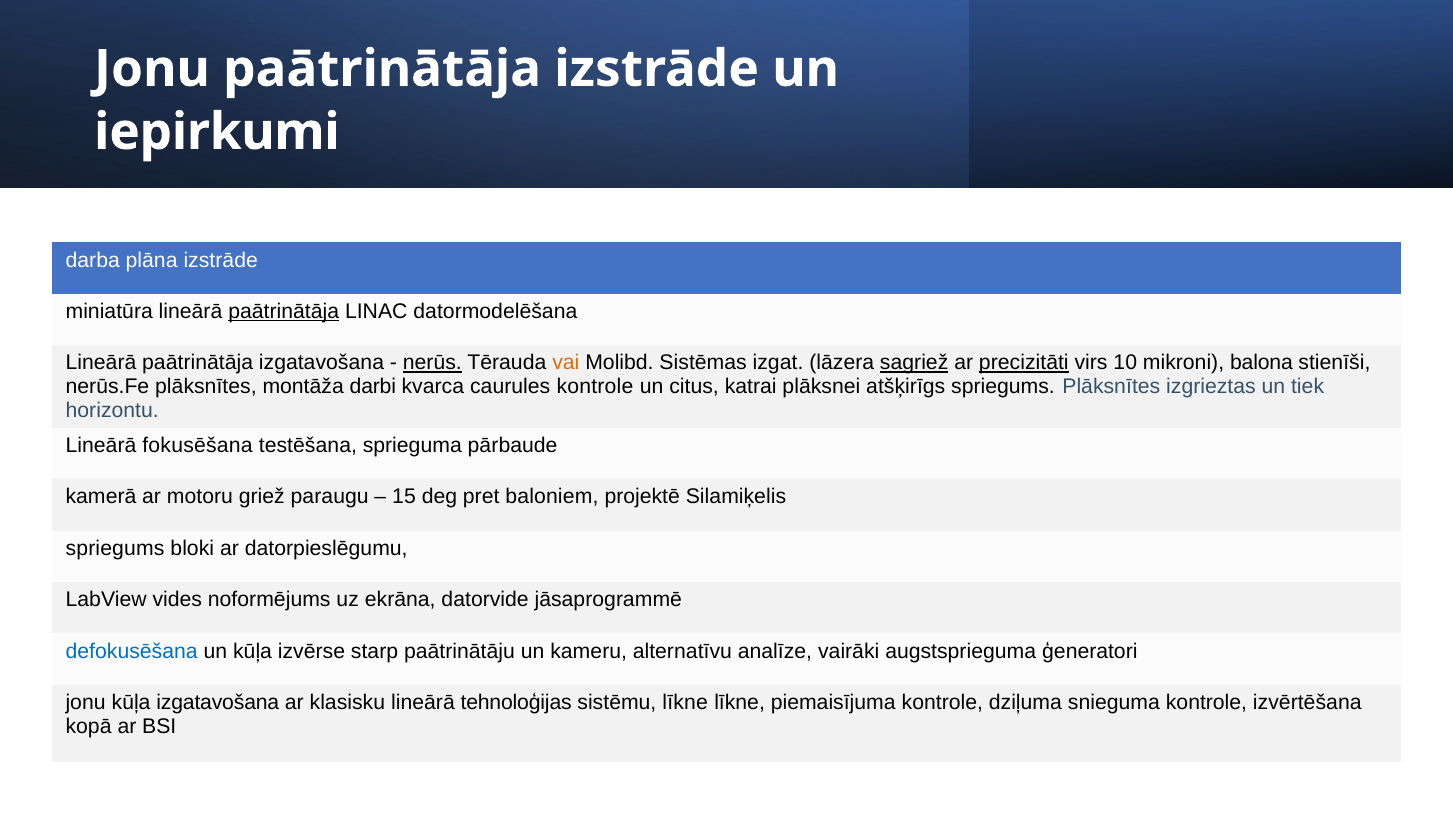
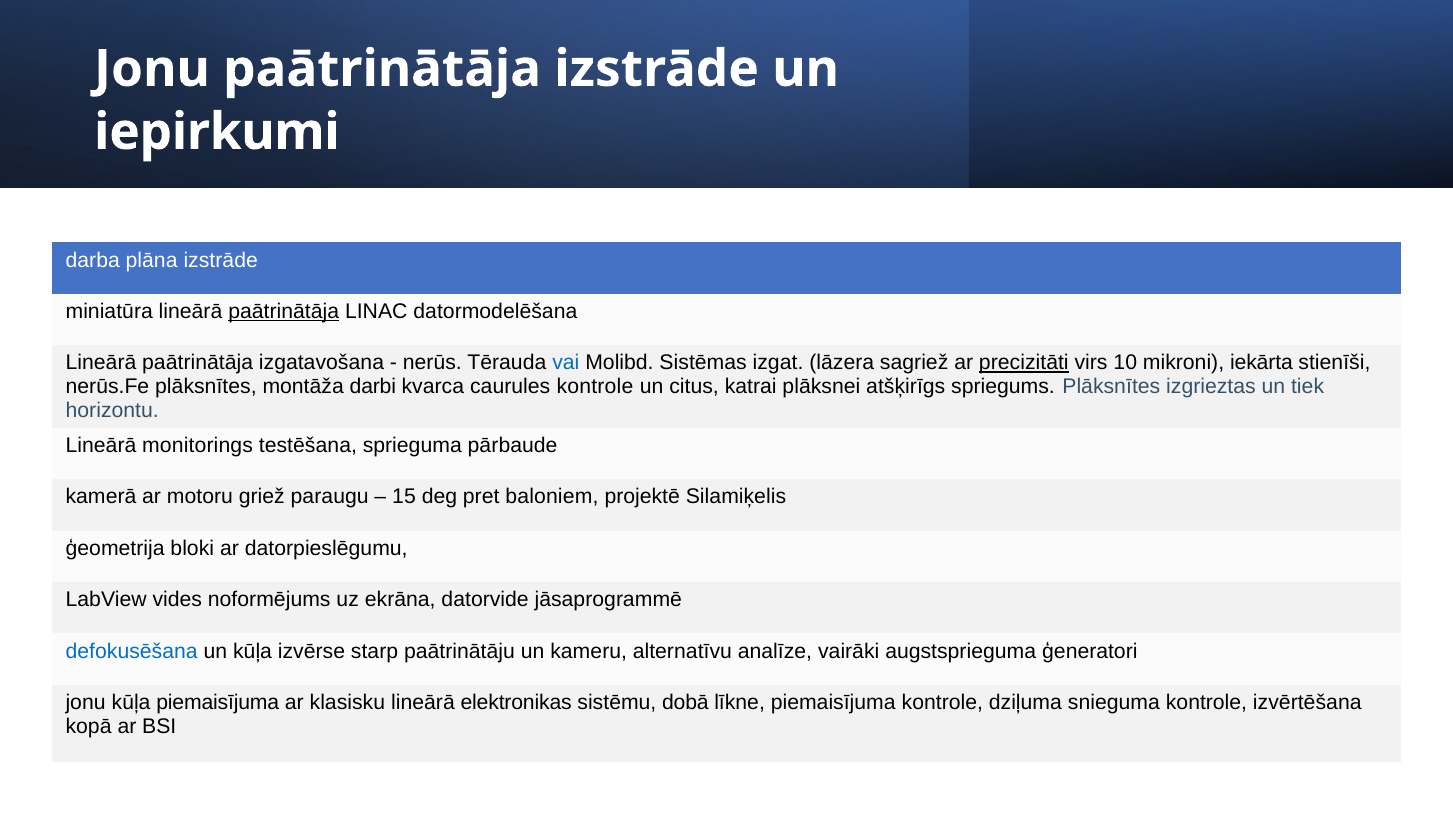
nerūs underline: present -> none (432, 363)
vai colour: orange -> blue (566, 363)
sagriež underline: present -> none (914, 363)
balona: balona -> iekārta (1261, 363)
fokusēšana: fokusēšana -> monitorings (198, 446)
spriegums: spriegums -> ģeometrija (115, 548)
kūļa izgatavošana: izgatavošana -> piemaisījuma (218, 703)
tehnoloģijas: tehnoloģijas -> elektronikas (516, 703)
sistēmu līkne: līkne -> dobā (685, 703)
